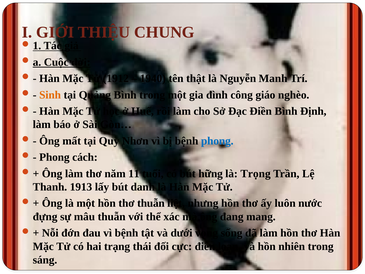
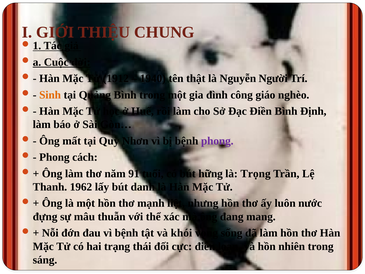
Manh: Manh -> Người (273, 78)
phong colour: blue -> purple (217, 141)
11: 11 -> 91 (134, 173)
1913: 1913 -> 1962 (81, 187)
thơ thuẫn: thuẫn -> mạnh (151, 203)
dưới: dưới -> khói (181, 233)
